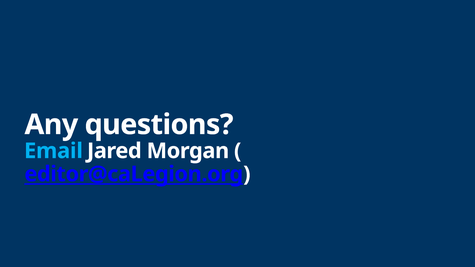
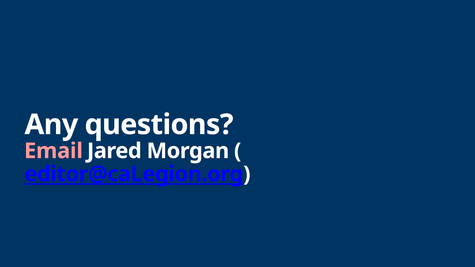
Email colour: light blue -> pink (53, 151)
